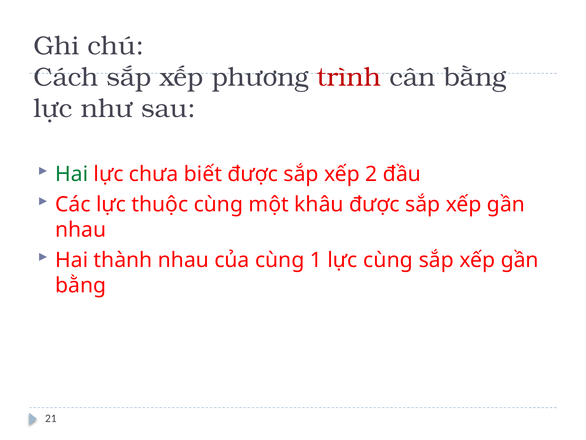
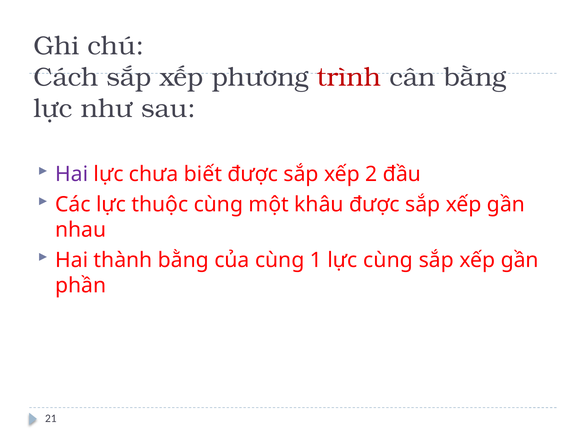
Hai colour: green -> purple (72, 174)
thành nhau: nhau -> bằng (183, 260)
bằng: bằng -> phần (81, 285)
